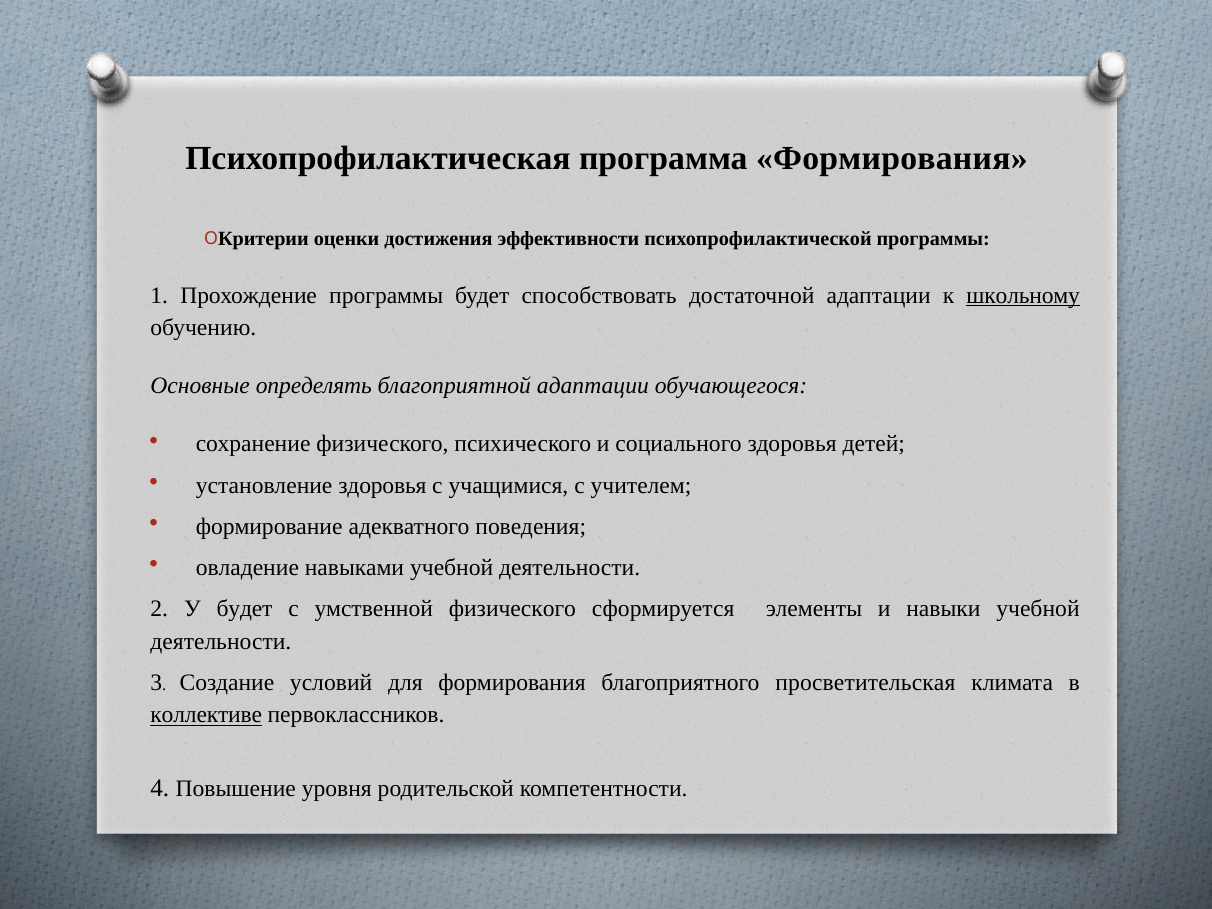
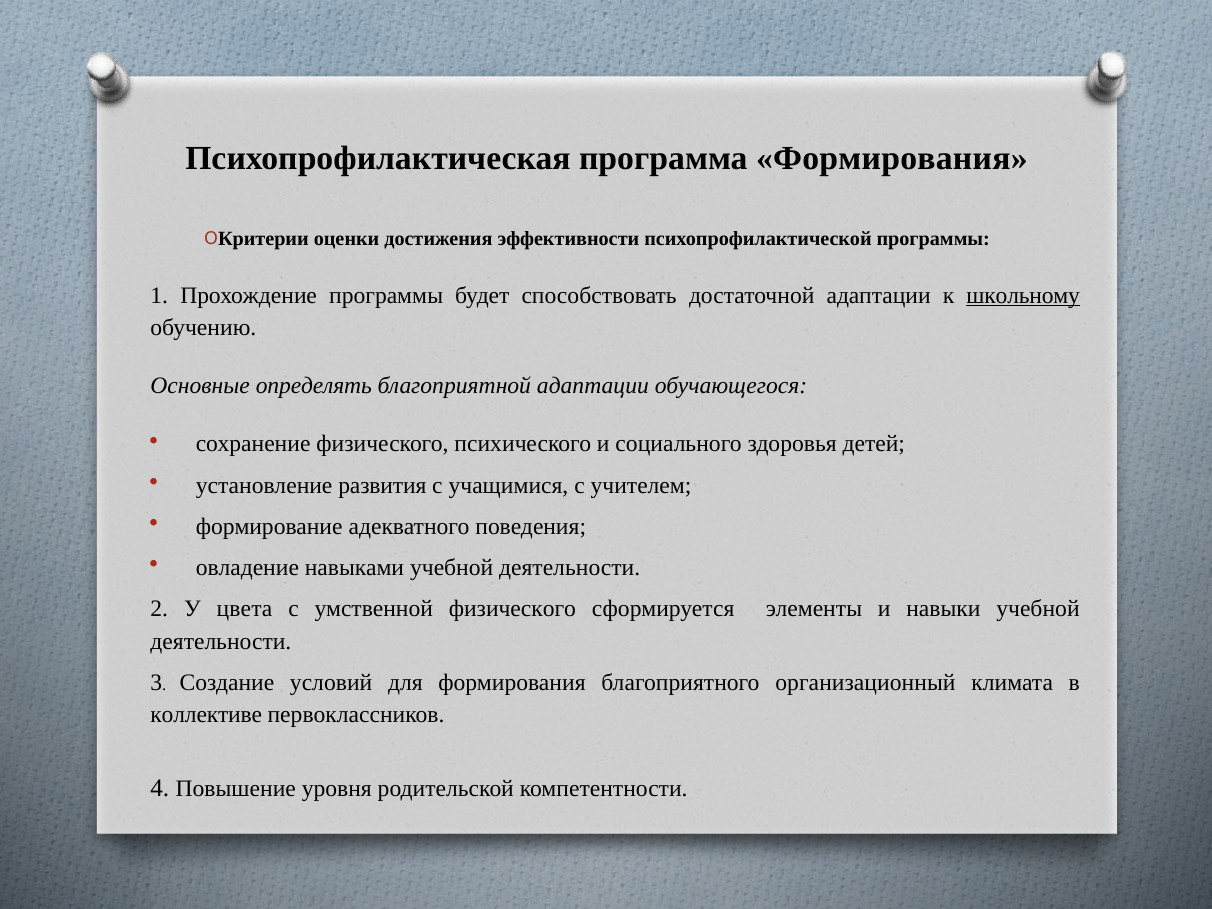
установление здоровья: здоровья -> развития (382, 485)
У будет: будет -> цвета (244, 609)
просветительская: просветительская -> организационный (865, 683)
коллективе underline: present -> none (206, 715)
